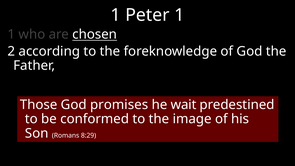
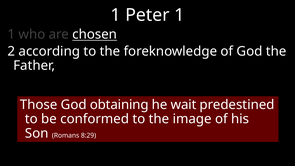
promises: promises -> obtaining (119, 105)
